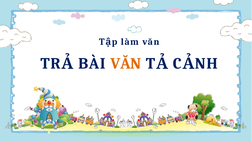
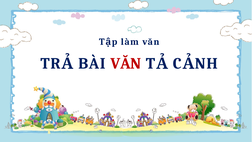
VĂN colour: orange -> red (126, 63)
